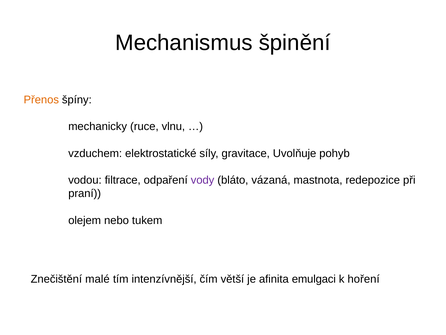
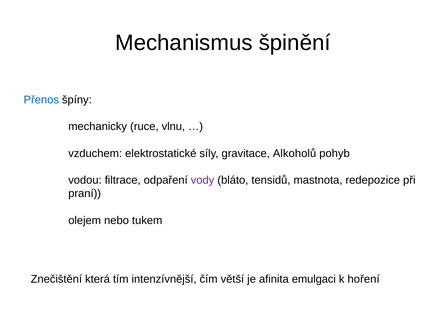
Přenos colour: orange -> blue (41, 100)
Uvolňuje: Uvolňuje -> Alkoholů (295, 153)
vázaná: vázaná -> tensidů (271, 180)
malé: malé -> která (98, 279)
